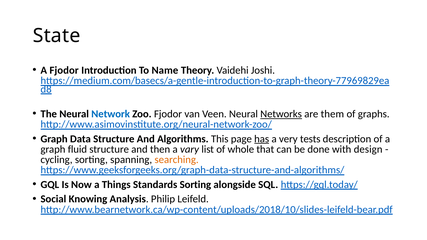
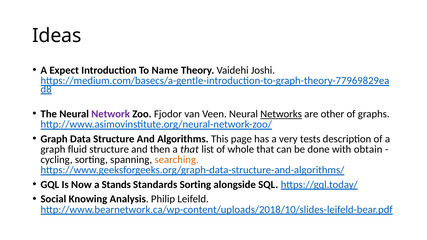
State: State -> Ideas (57, 36)
A Fjodor: Fjodor -> Expect (64, 70)
Network colour: blue -> purple (111, 114)
them: them -> other (332, 114)
has underline: present -> none (262, 139)
a vary: vary -> that (190, 149)
design: design -> obtain (368, 149)
Things: Things -> Stands (116, 185)
